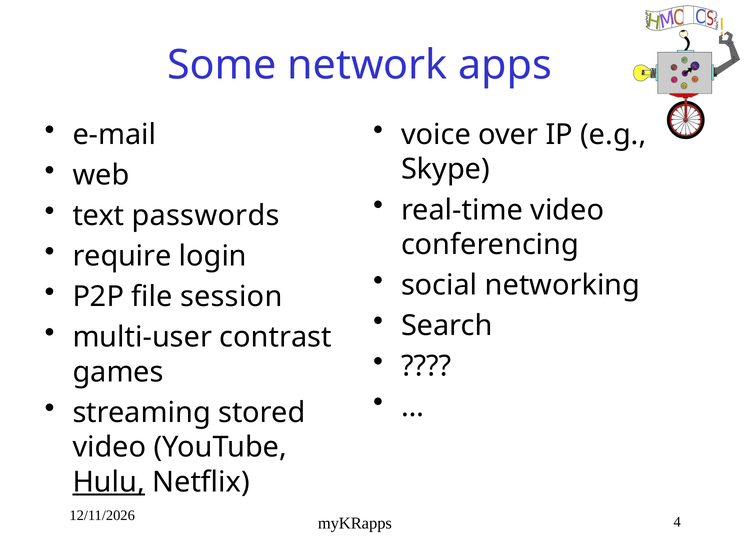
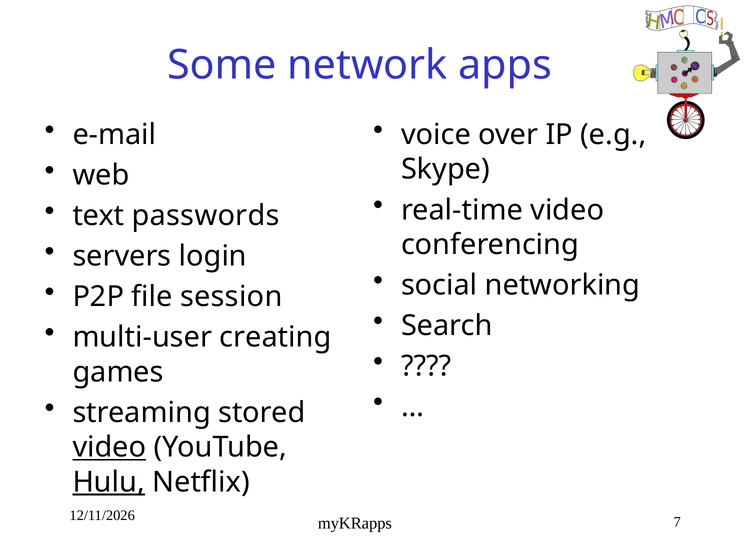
require: require -> servers (122, 256)
contrast: contrast -> creating (275, 337)
video underline: none -> present (109, 447)
4: 4 -> 7 (677, 522)
